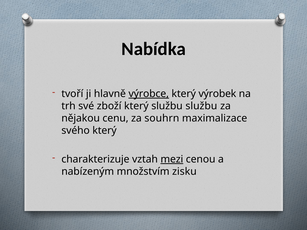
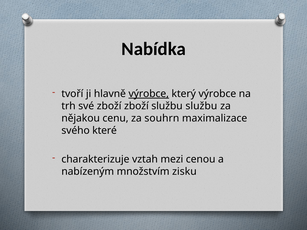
který výrobek: výrobek -> výrobce (217, 94)
zboží který: který -> zboží (136, 106)
svého který: který -> které (105, 131)
mezi underline: present -> none (172, 159)
